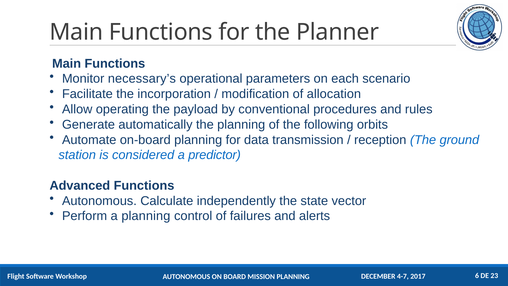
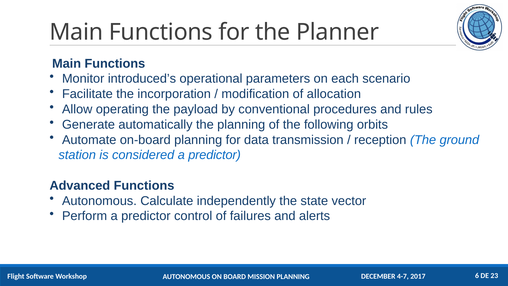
necessary’s: necessary’s -> introduced’s (142, 79)
Perform a planning: planning -> predictor (146, 216)
